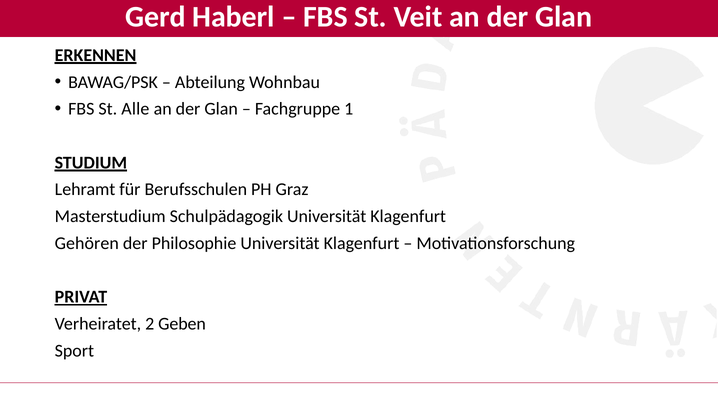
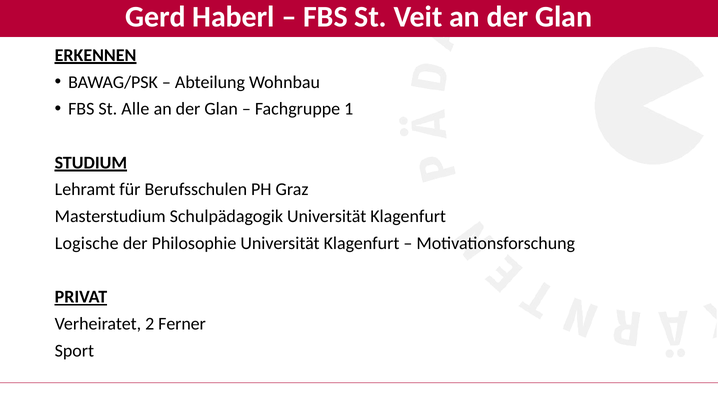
Gehören: Gehören -> Logische (87, 243)
Geben: Geben -> Ferner (182, 324)
